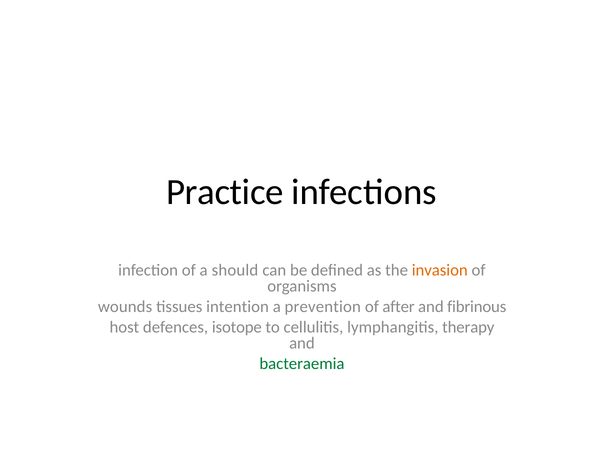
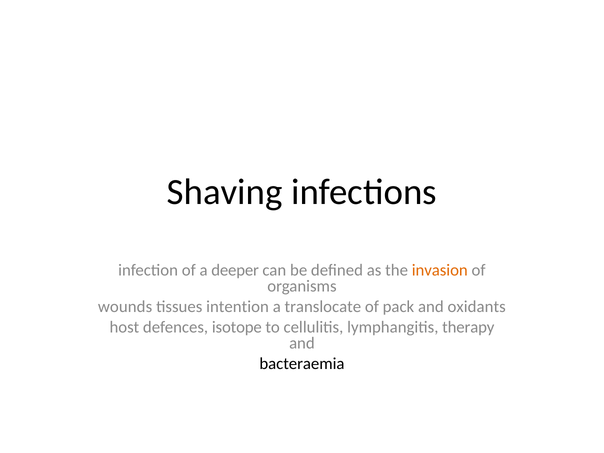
Practice: Practice -> Shaving (225, 192)
should: should -> deeper (235, 270)
prevention: prevention -> translocate (323, 307)
after: after -> pack (398, 307)
fibrinous: fibrinous -> oxidants (477, 307)
bacteraemia colour: green -> black (302, 364)
